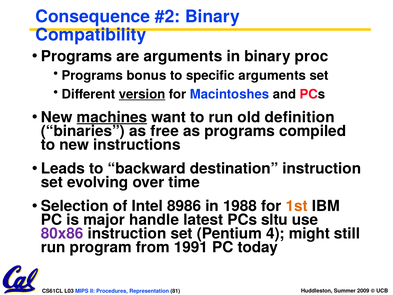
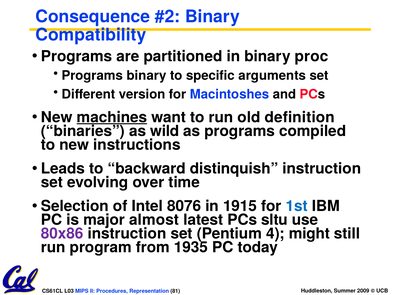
are arguments: arguments -> partitioned (183, 56)
Programs bonus: bonus -> binary (146, 76)
version underline: present -> none (142, 94)
free: free -> wild (165, 131)
destination: destination -> distinquish (234, 168)
8986: 8986 -> 8076 (184, 206)
1988: 1988 -> 1915 (240, 206)
1st colour: orange -> blue (297, 206)
handle: handle -> almost (154, 220)
1991: 1991 -> 1935 (191, 247)
